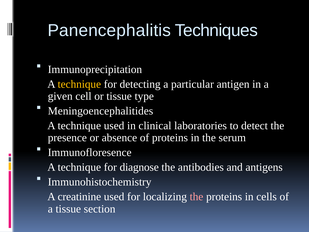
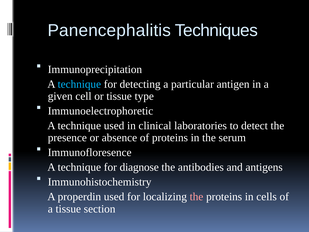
technique colour: yellow -> light blue (79, 84)
Meningoencephalitides: Meningoencephalitides -> Immunoelectrophoretic (101, 111)
creatinine: creatinine -> properdin (79, 197)
